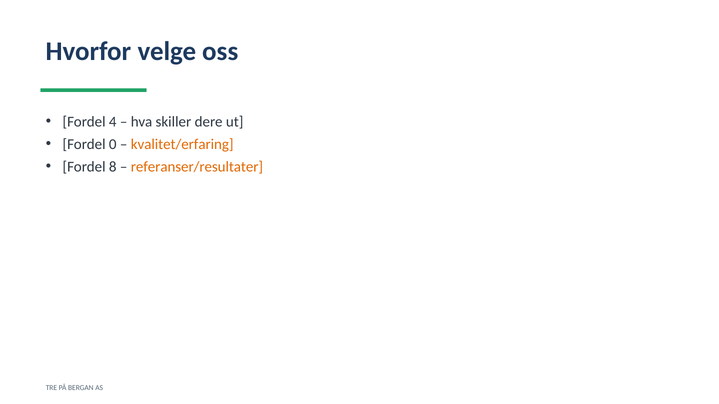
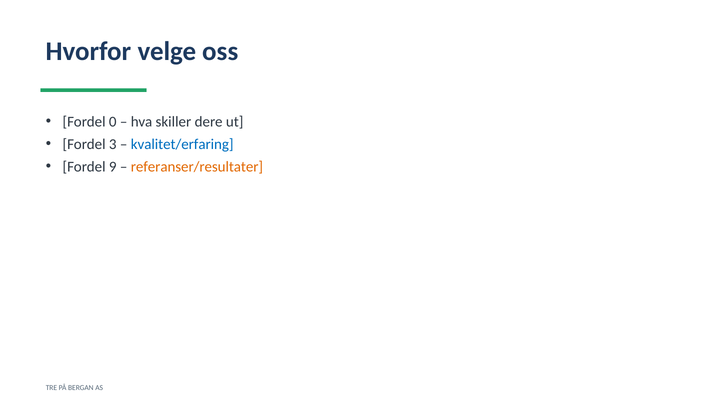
4: 4 -> 0 (113, 122)
0: 0 -> 3 (113, 144)
kvalitet/erfaring colour: orange -> blue (182, 144)
8: 8 -> 9 (113, 167)
